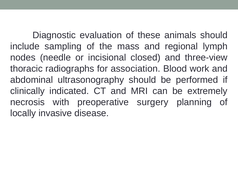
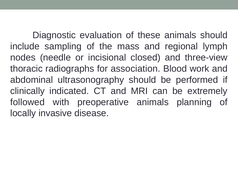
necrosis: necrosis -> followed (27, 102)
preoperative surgery: surgery -> animals (153, 102)
